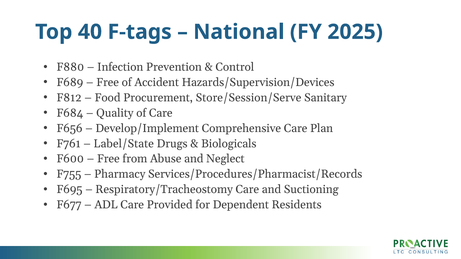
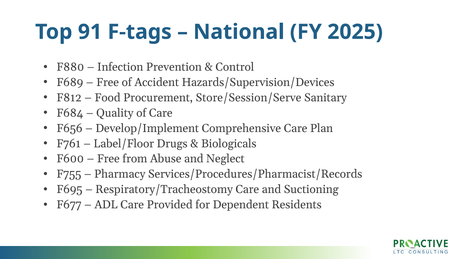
40: 40 -> 91 (90, 32)
Label/State: Label/State -> Label/Floor (124, 144)
